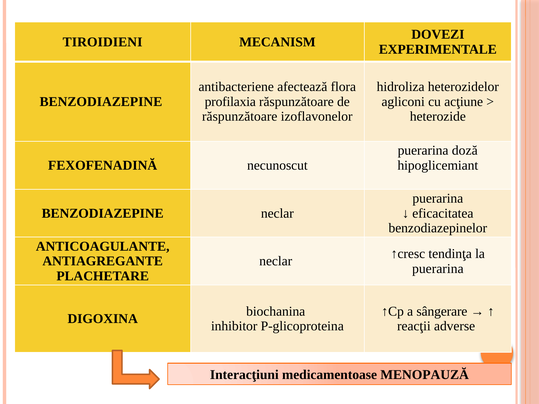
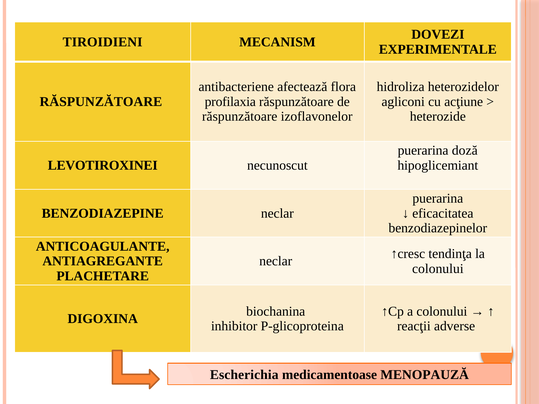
BENZODIAZEPINE: BENZODIAZEPINE -> RĂSPUNZĂTOARE (101, 102)
FEXOFENADINĂ: FEXOFENADINĂ -> LEVOTIROXINEI (103, 166)
puerarina: puerarina -> colonului (438, 269)
a sângerare: sângerare -> colonului (442, 312)
Interacţiuni: Interacţiuni -> Escherichia (244, 375)
